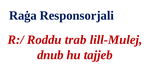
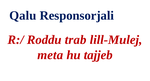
Raġa: Raġa -> Qalu (23, 15)
dnub: dnub -> meta (50, 55)
